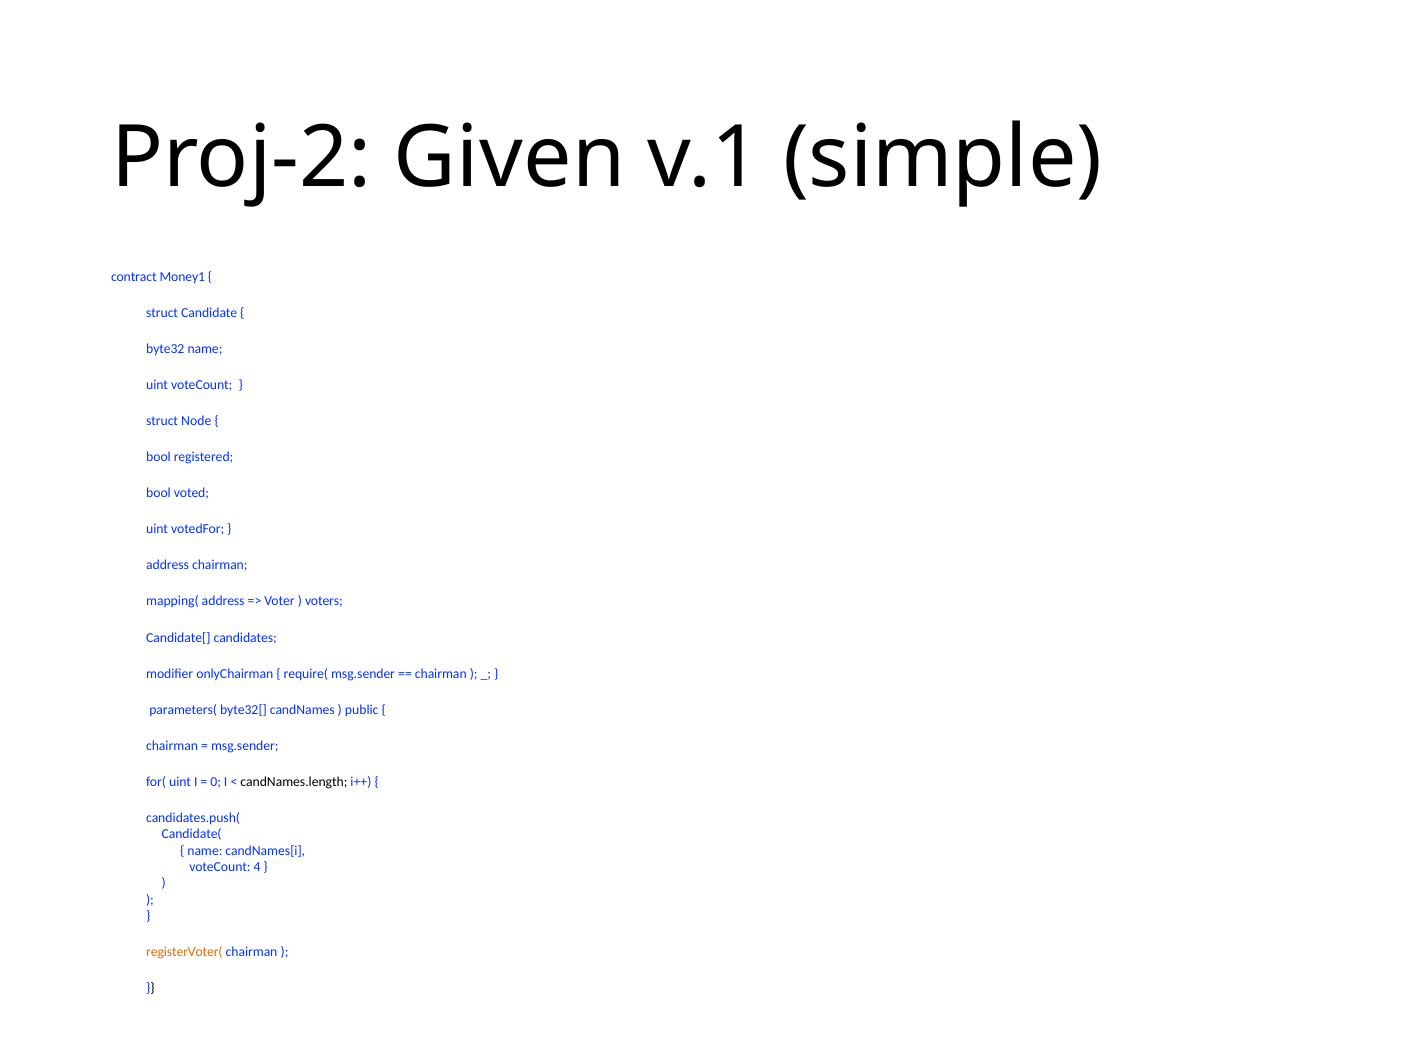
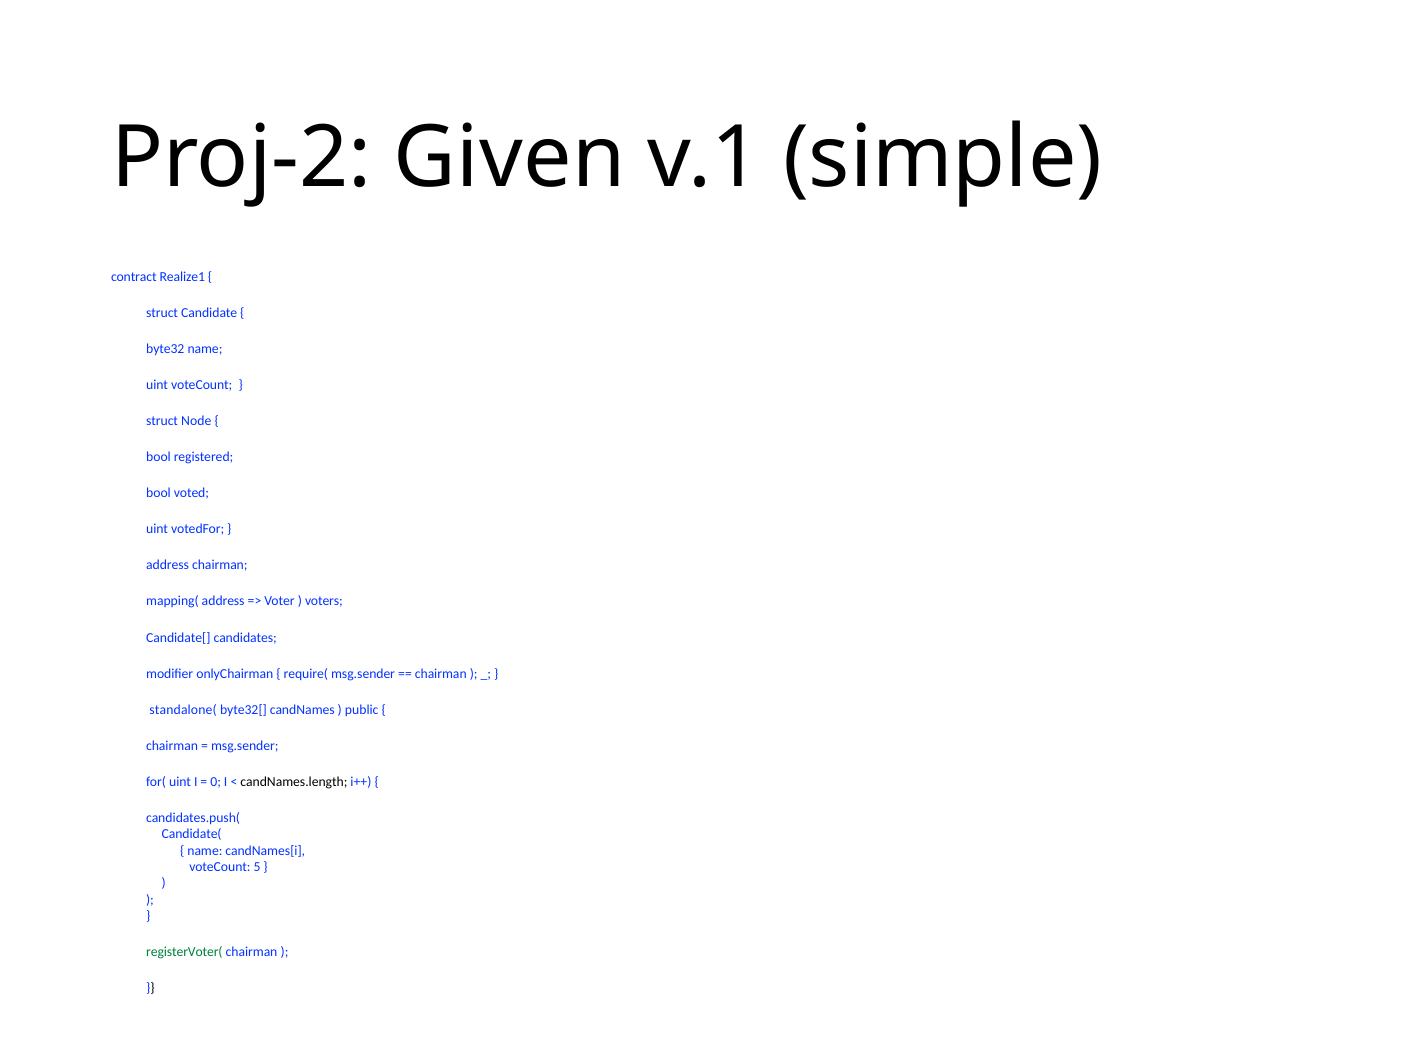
Money1: Money1 -> Realize1 (182, 277)
parameters(: parameters( -> standalone( (183, 709)
4: 4 -> 5 (257, 867)
registerVoter( colour: orange -> green (184, 952)
